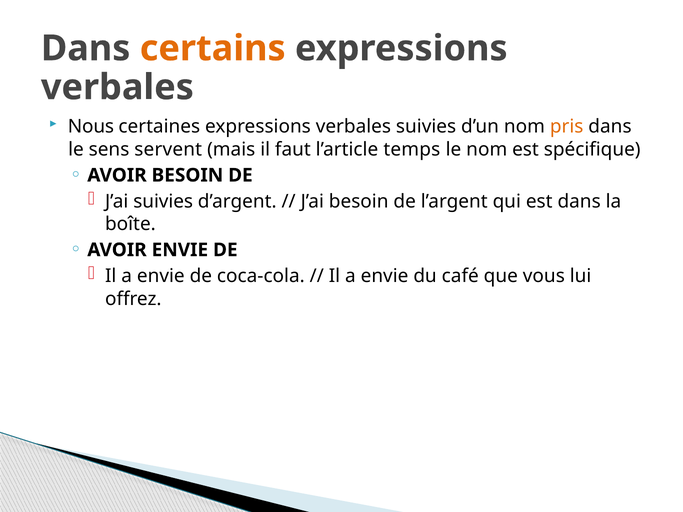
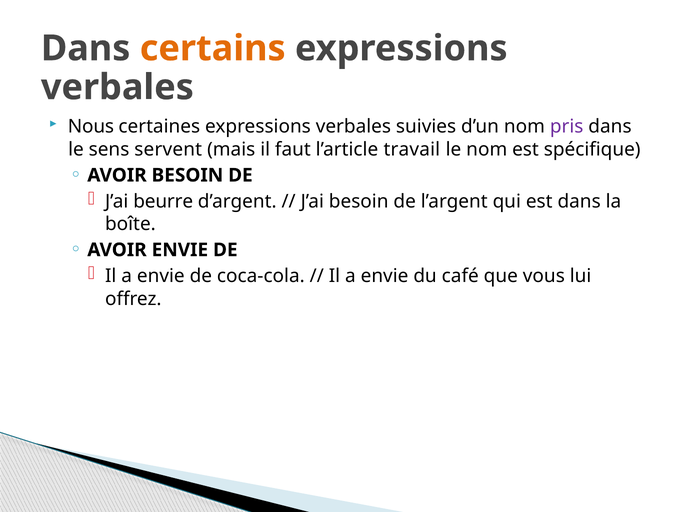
pris colour: orange -> purple (567, 127)
temps: temps -> travail (412, 150)
J’ai suivies: suivies -> beurre (163, 201)
